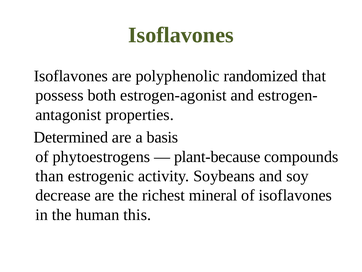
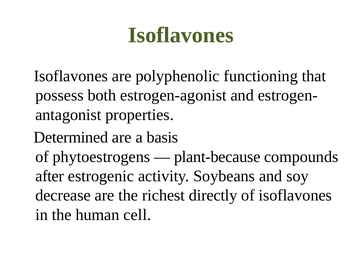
randomized: randomized -> functioning (261, 76)
than: than -> after (50, 176)
mineral: mineral -> directly (213, 195)
this: this -> cell (137, 214)
